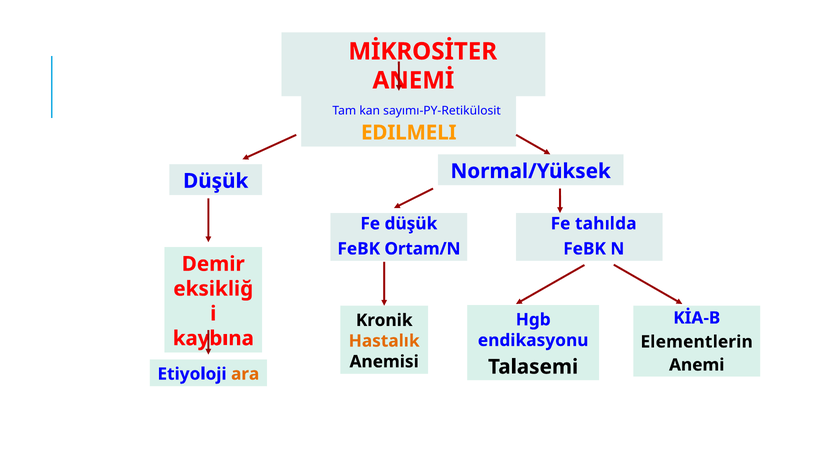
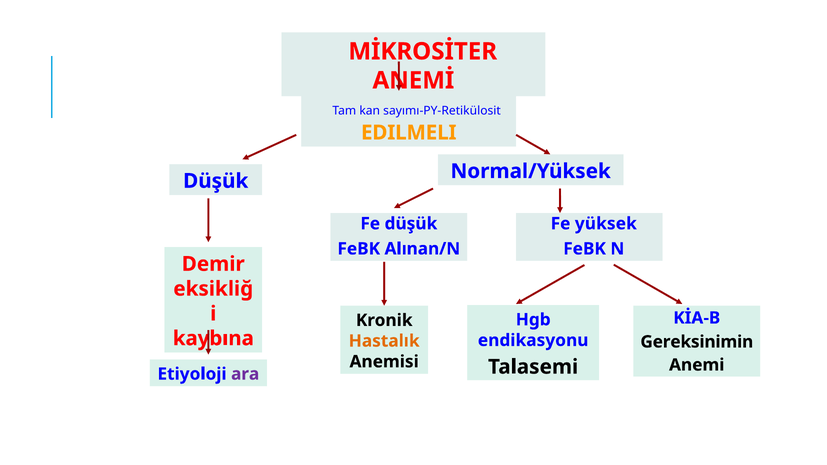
tahılda: tahılda -> yüksek (606, 224)
Ortam/N: Ortam/N -> Alınan/N (422, 249)
Elementlerin: Elementlerin -> Gereksinimin (697, 342)
ara colour: orange -> purple (245, 374)
